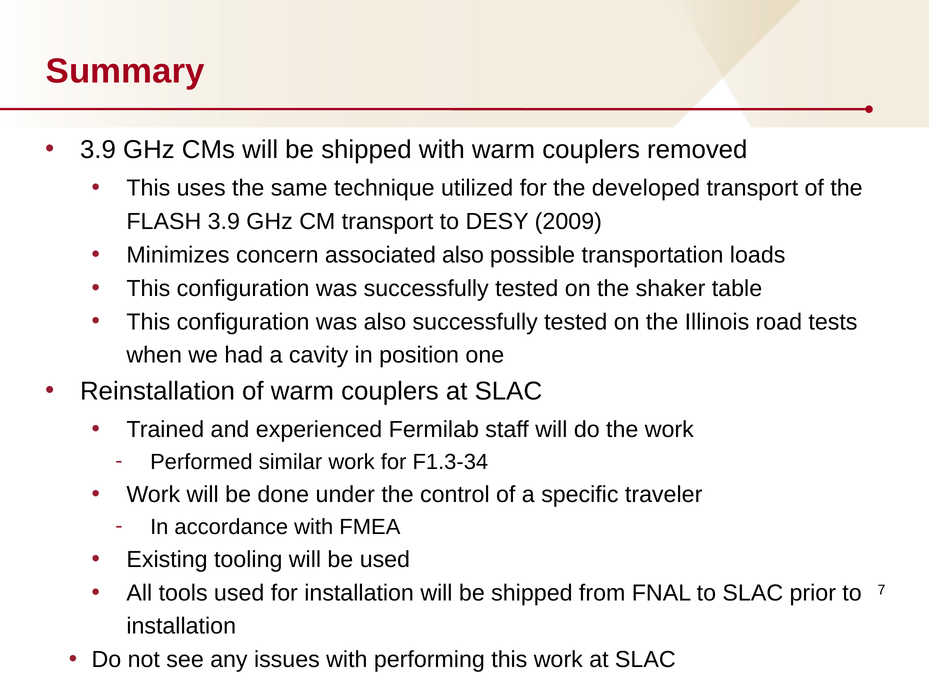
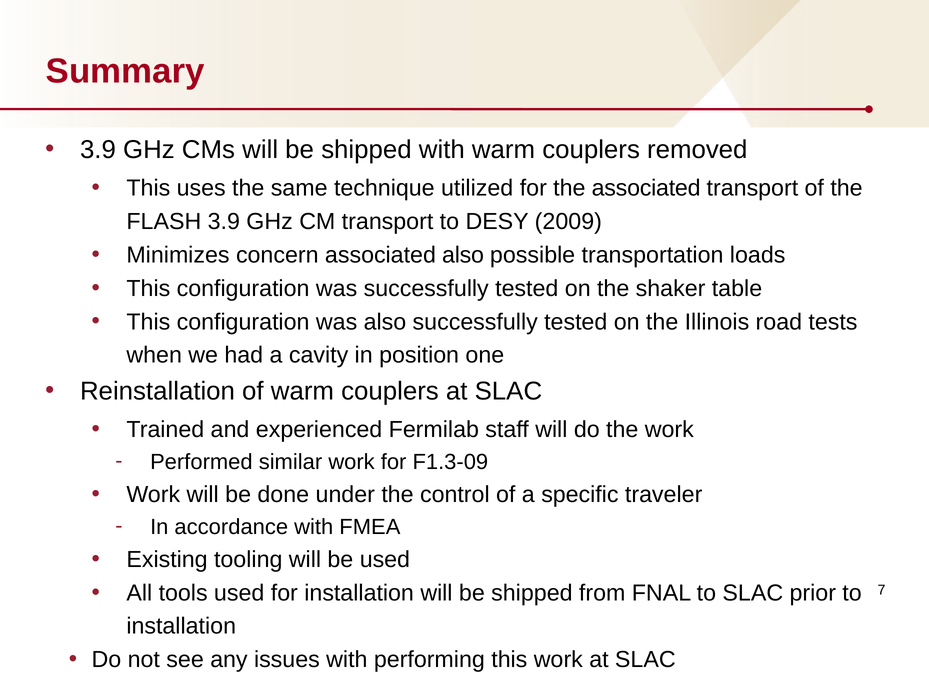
the developed: developed -> associated (646, 188)
F1.3-34: F1.3-34 -> F1.3-09 (450, 462)
